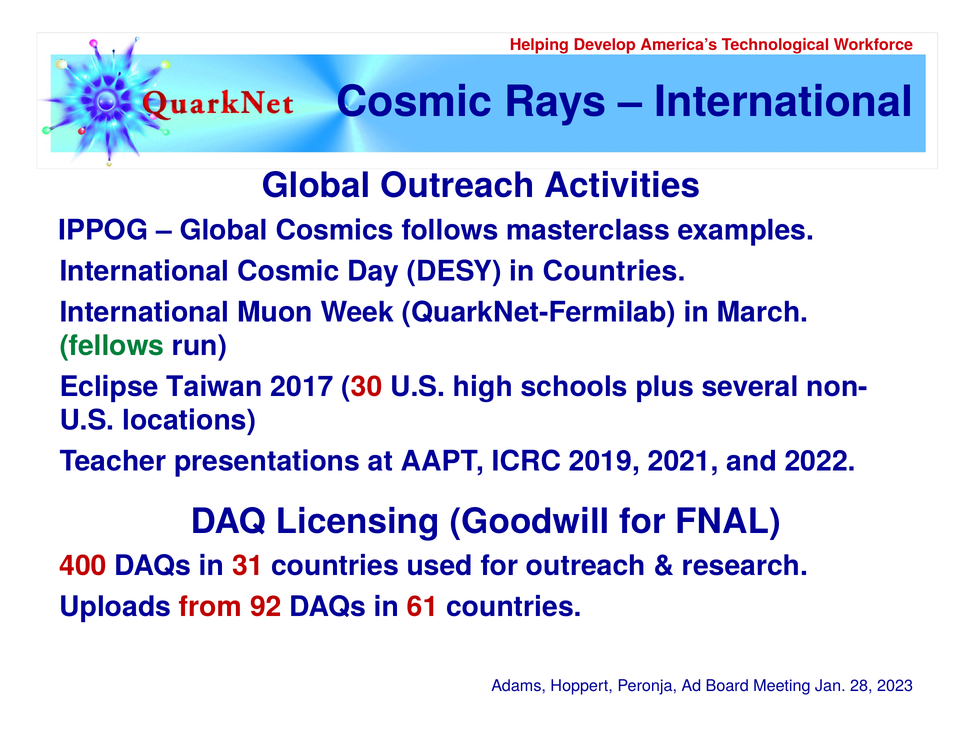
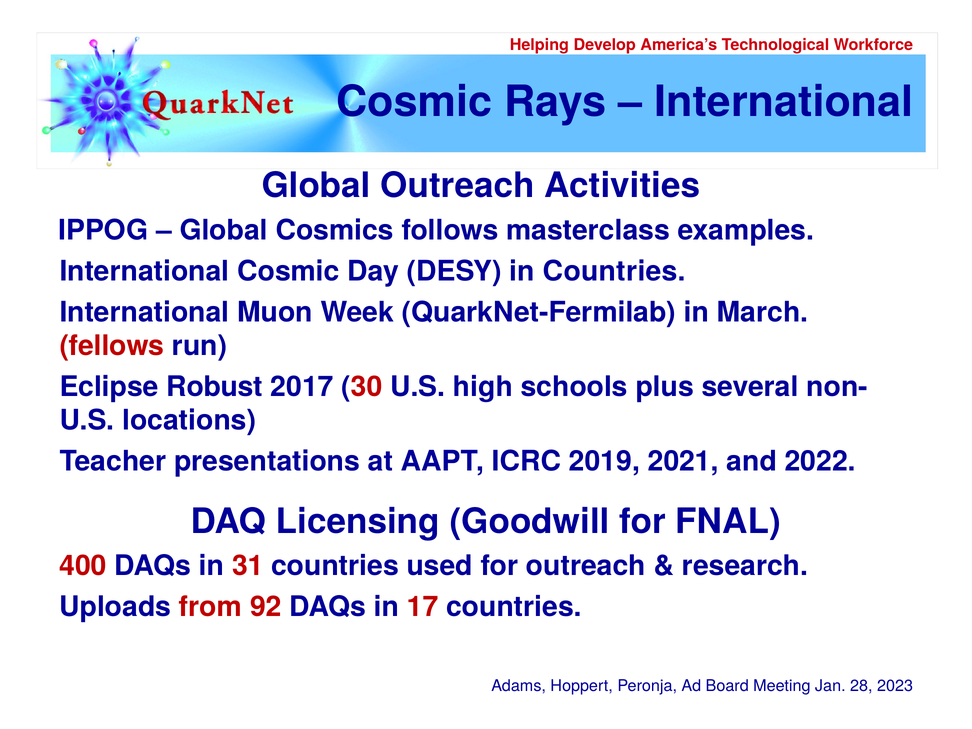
fellows colour: green -> red (112, 346)
Taiwan: Taiwan -> Robust (215, 387)
61: 61 -> 17 (423, 607)
